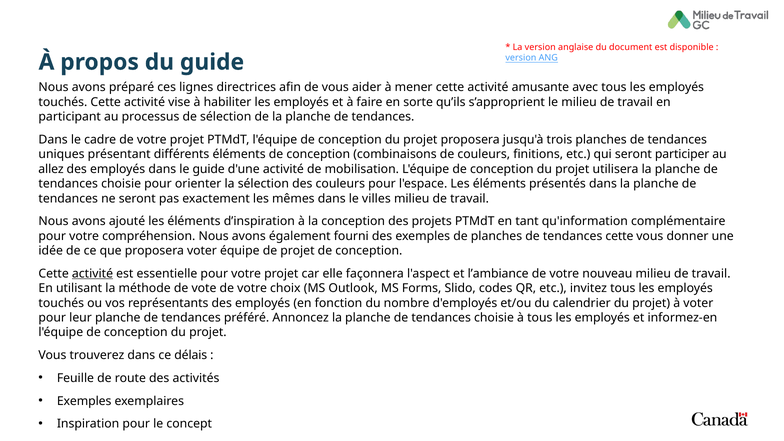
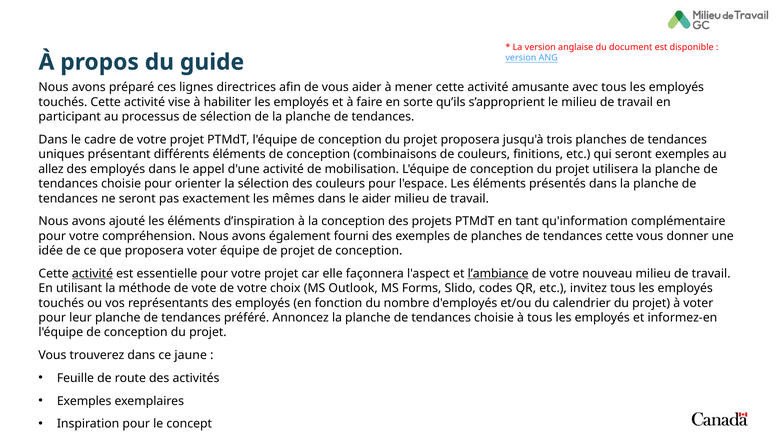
seront participer: participer -> exemples (682, 154)
le guide: guide -> appel (209, 169)
le villes: villes -> aider (376, 198)
l’ambiance underline: none -> present (498, 274)
délais: délais -> jaune (191, 355)
